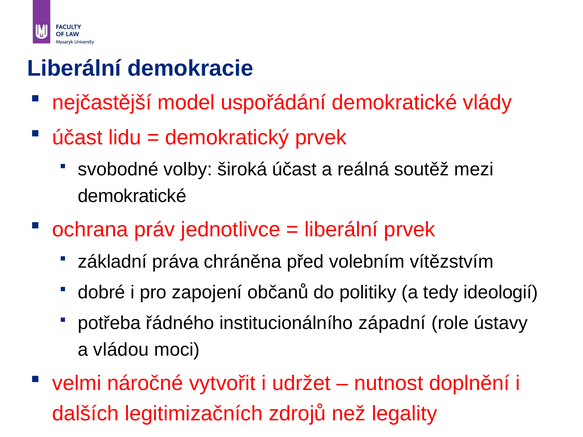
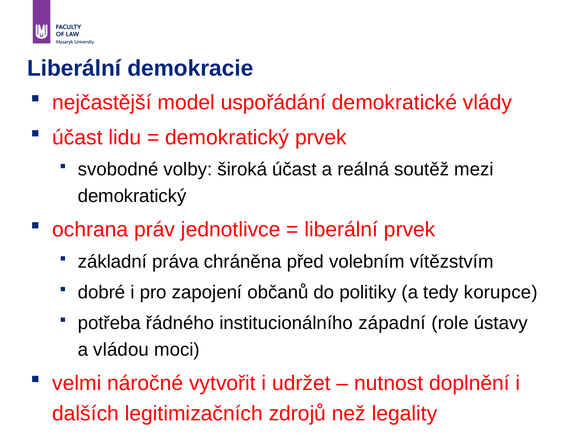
demokratické: demokratické -> demokratický (132, 196)
ideologií: ideologií -> korupce (501, 292)
